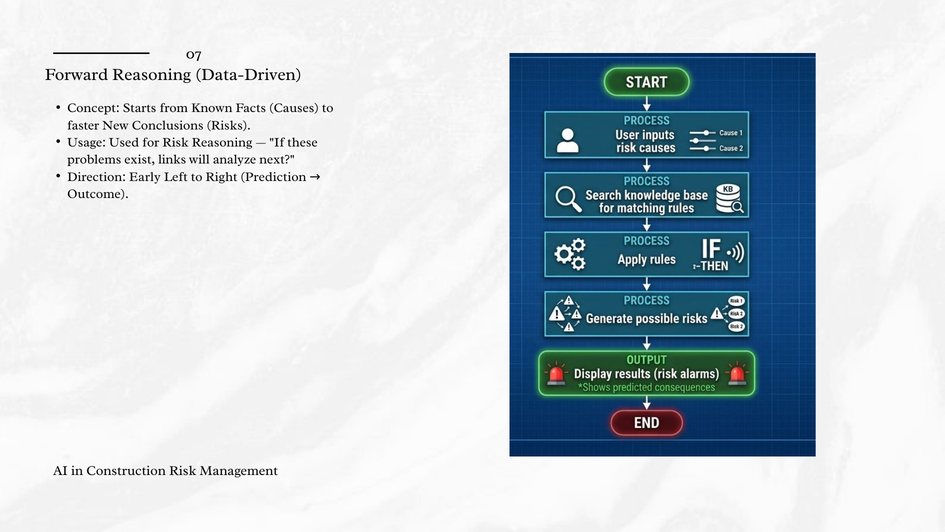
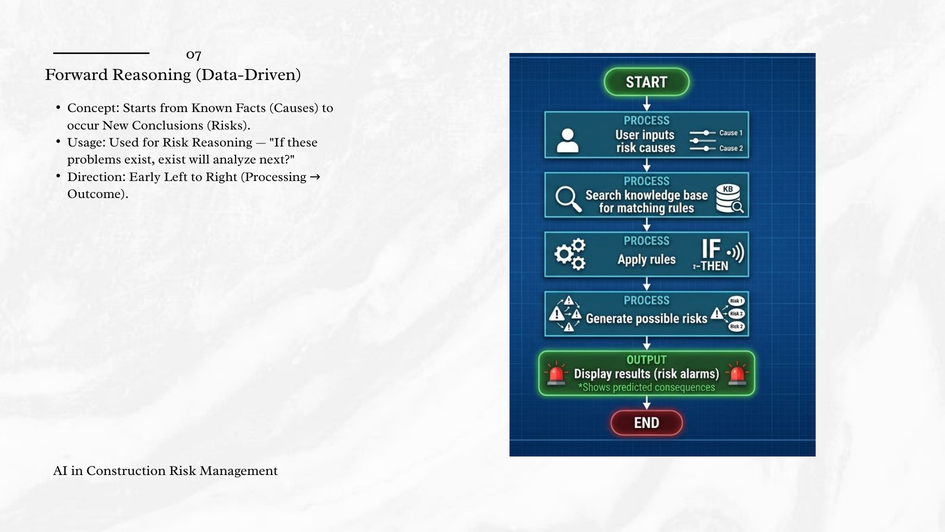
faster: faster -> occur (83, 125)
exist links: links -> exist (172, 159)
Prediction: Prediction -> Processing (274, 177)
